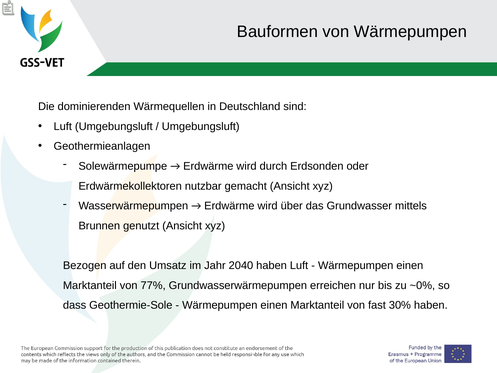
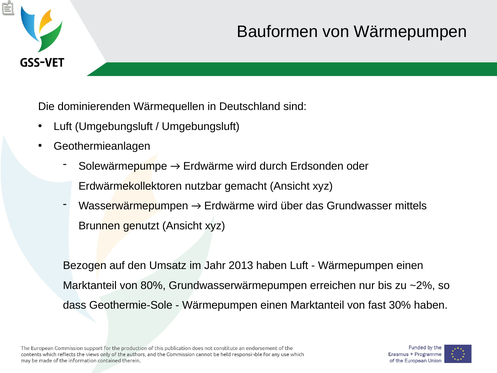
2040: 2040 -> 2013 (241, 265)
77%: 77% -> 80% (153, 285)
~0%: ~0% -> ~2% (422, 285)
